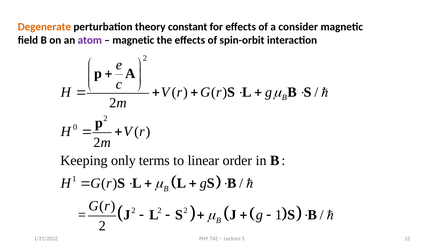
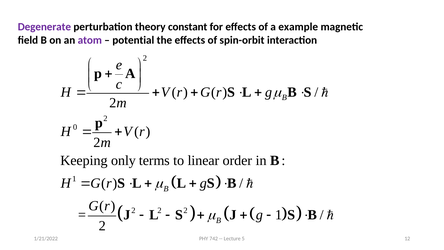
Degenerate colour: orange -> purple (44, 27)
consider: consider -> example (298, 27)
magnetic: magnetic -> potential (133, 40)
